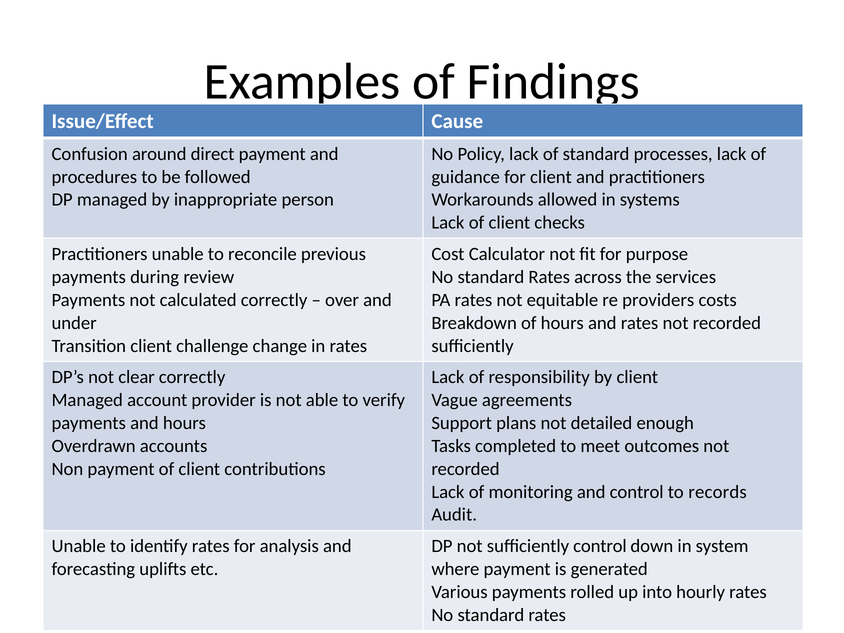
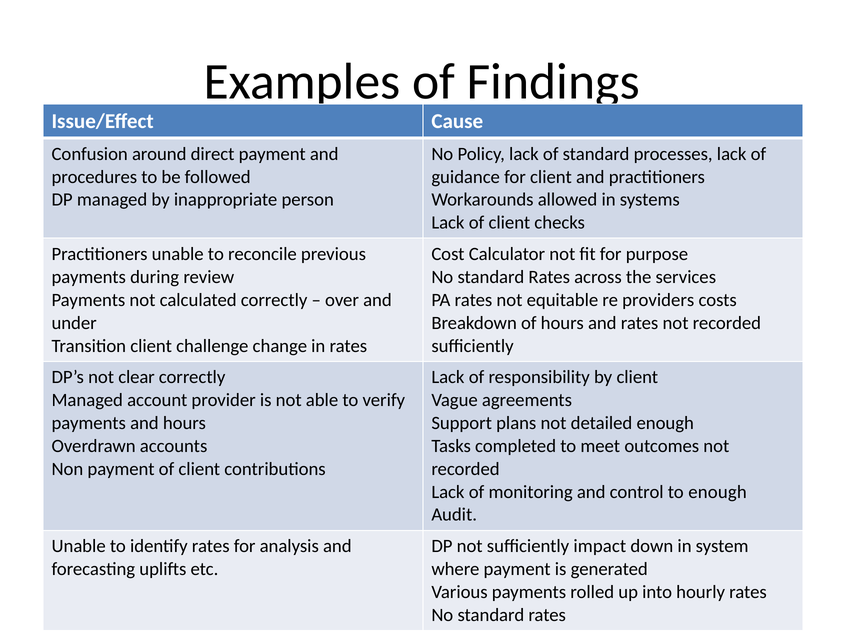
to records: records -> enough (718, 492)
sufficiently control: control -> impact (600, 546)
